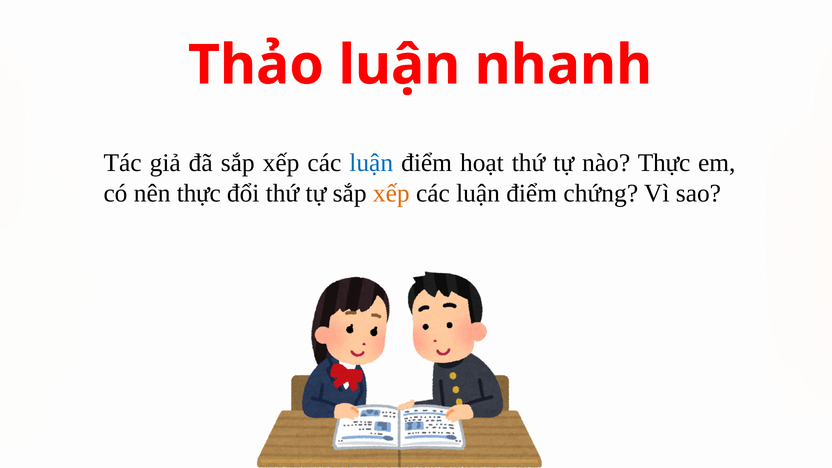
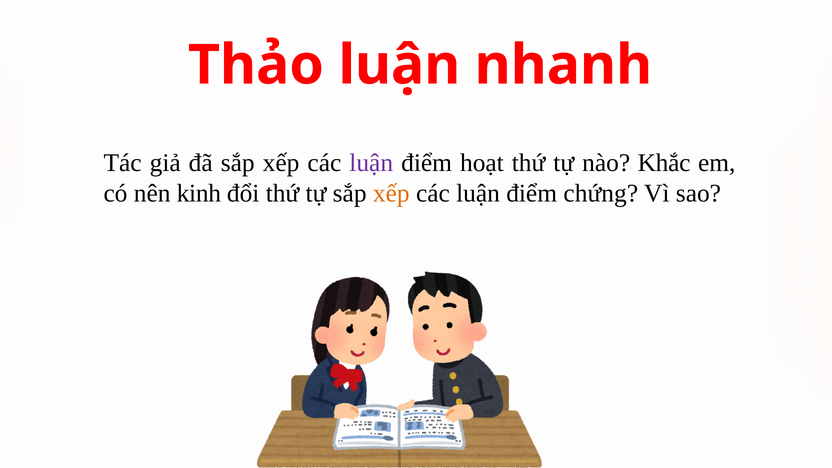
luận colour: blue -> purple (371, 163)
nào Thực: Thực -> Khắc (664, 163)
nên thực: thực -> kinh (199, 193)
